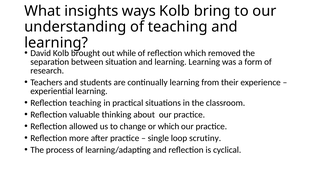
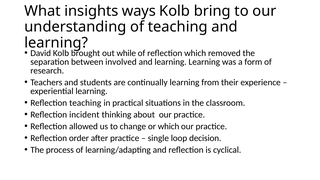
situation: situation -> involved (121, 62)
valuable: valuable -> incident (84, 115)
more: more -> order (79, 138)
scrutiny: scrutiny -> decision (205, 138)
